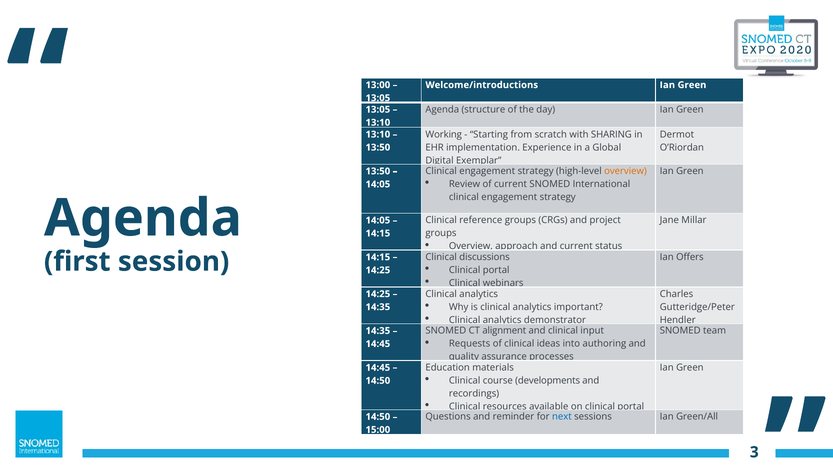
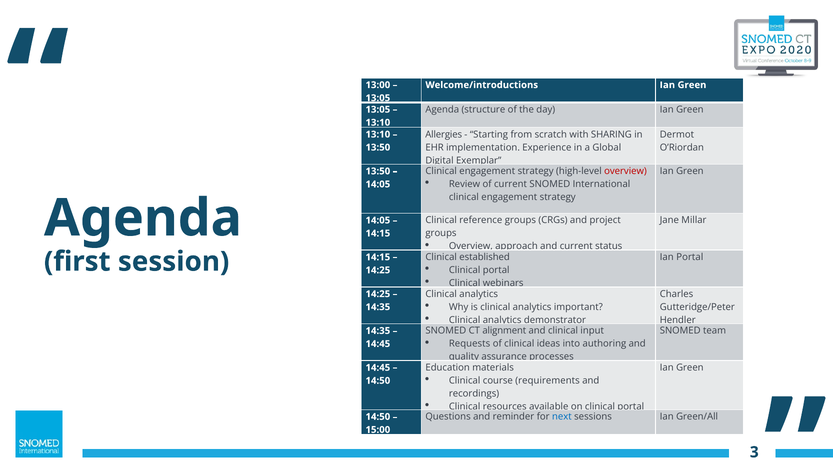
Working: Working -> Allergies (444, 134)
overview colour: orange -> red (625, 171)
discussions: discussions -> established (485, 257)
Ian Offers: Offers -> Portal (690, 257)
developments: developments -> requirements (548, 380)
